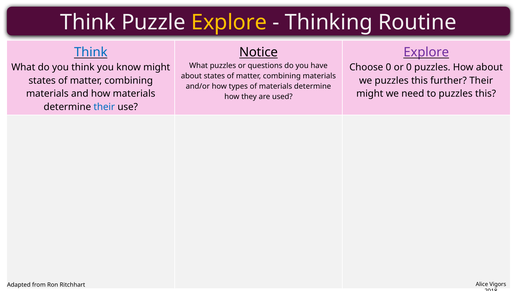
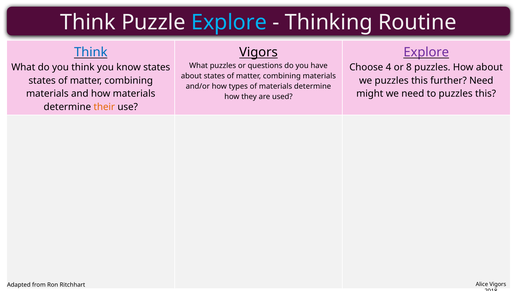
Explore colour: yellow -> light blue (229, 23)
Notice: Notice -> Vigors (258, 52)
know might: might -> states (157, 67)
Choose 0: 0 -> 4 (389, 67)
or 0: 0 -> 8 (409, 67)
further Their: Their -> Need (481, 80)
their colour: blue -> orange (104, 107)
